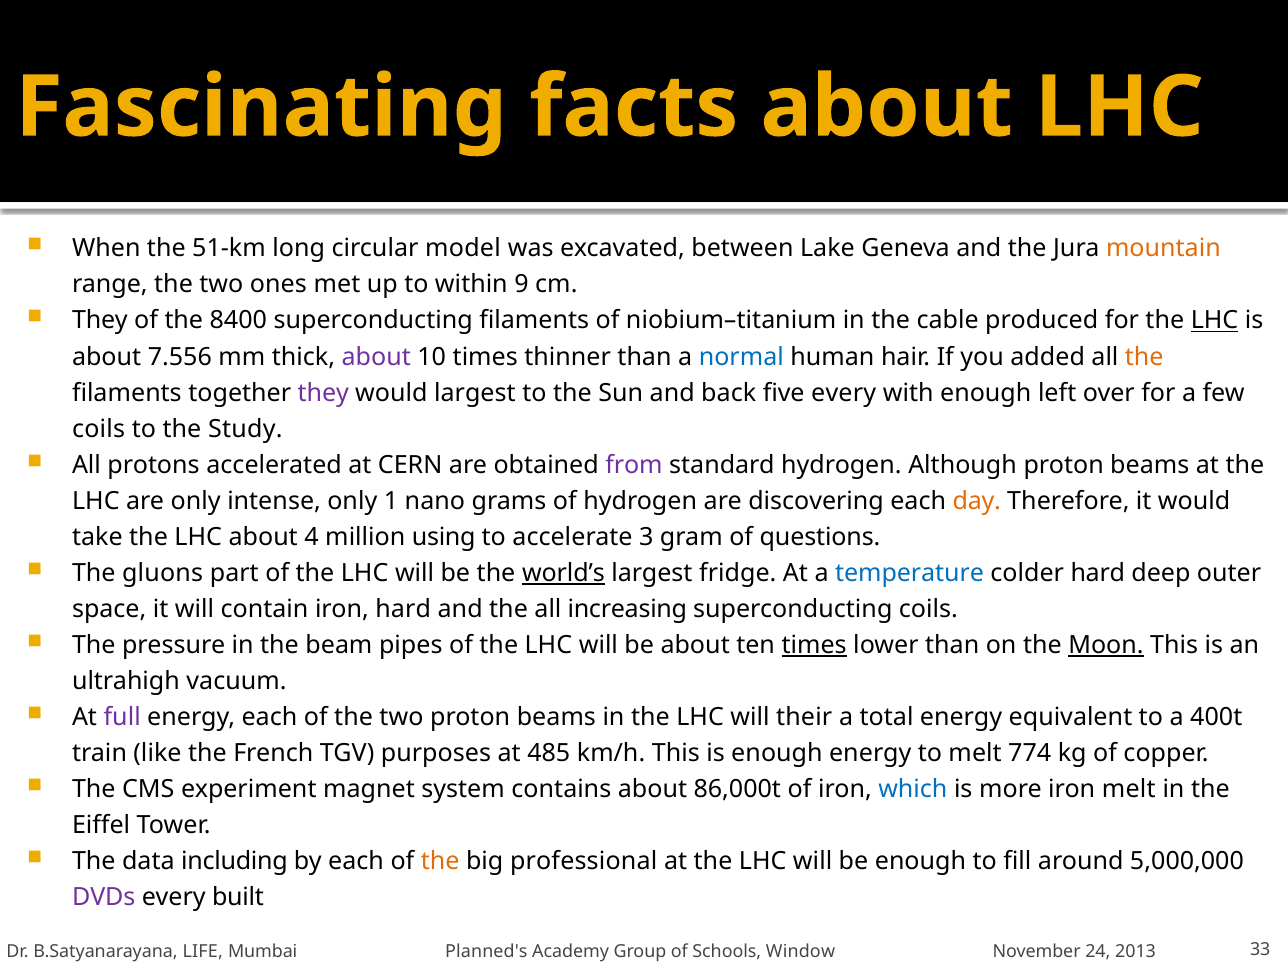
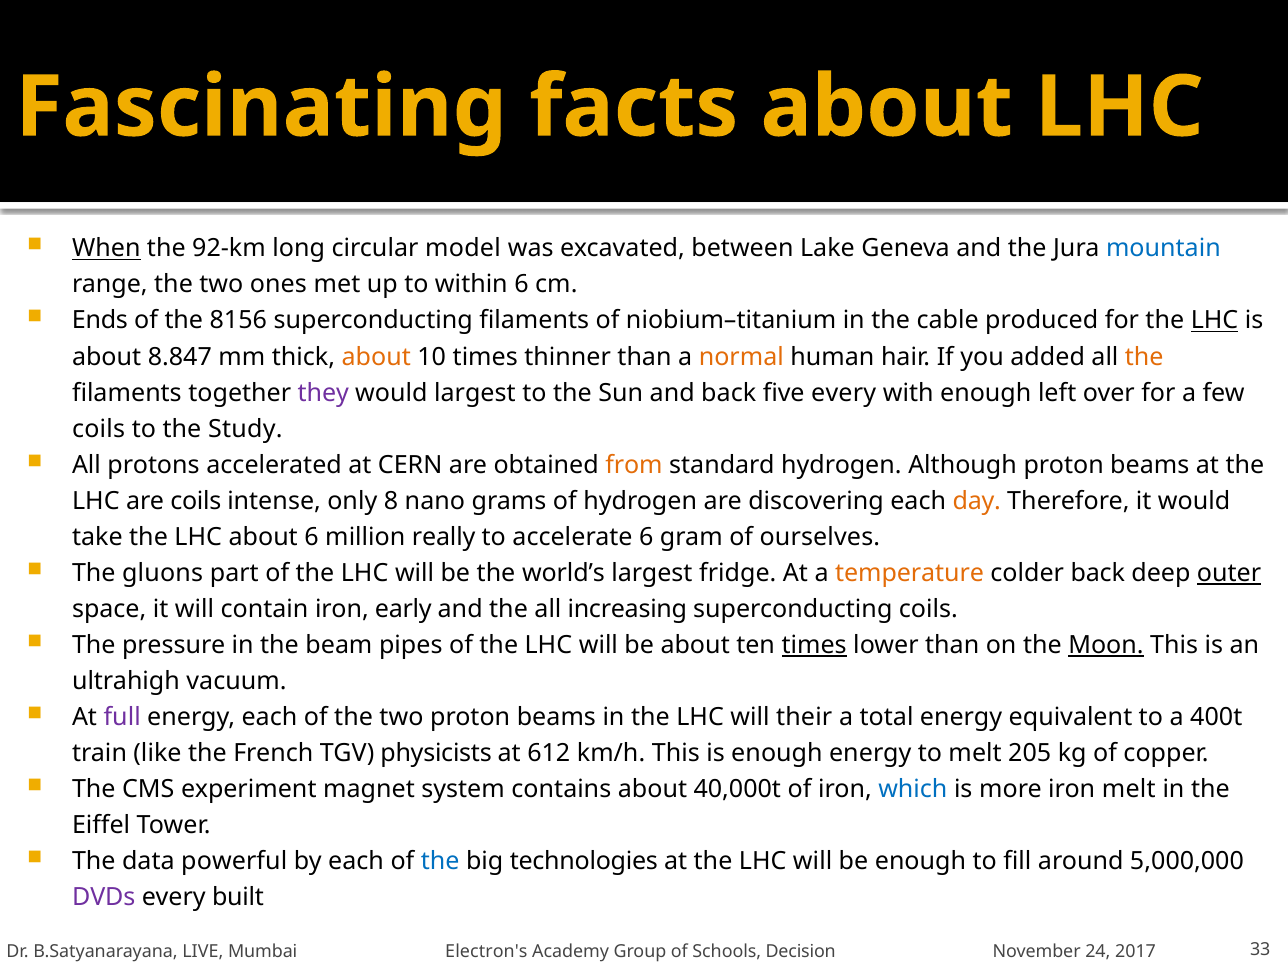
When underline: none -> present (106, 249)
51-km: 51-km -> 92-km (229, 249)
mountain colour: orange -> blue (1163, 249)
within 9: 9 -> 6 (521, 285)
They: They -> Ends (100, 321)
8400: 8400 -> 8156 (238, 321)
7.556: 7.556 -> 8.847 (180, 357)
about colour: purple -> orange (376, 357)
normal colour: blue -> orange (741, 357)
from colour: purple -> orange (634, 465)
are only: only -> coils (196, 501)
1: 1 -> 8 (391, 501)
about 4: 4 -> 6 (312, 537)
using: using -> really (444, 537)
accelerate 3: 3 -> 6 (646, 537)
questions: questions -> ourselves (820, 537)
world’s underline: present -> none (563, 573)
temperature colour: blue -> orange (910, 573)
colder hard: hard -> back (1098, 573)
outer underline: none -> present (1229, 573)
iron hard: hard -> early (403, 609)
purposes: purposes -> physicists (436, 753)
485: 485 -> 612 (549, 753)
774: 774 -> 205 (1030, 753)
86,000t: 86,000t -> 40,000t (737, 789)
including: including -> powerful (234, 862)
the colour: orange -> blue (440, 862)
professional: professional -> technologies (584, 862)
LIFE: LIFE -> LIVE (203, 952)
Planned's: Planned's -> Electron's (486, 952)
Window: Window -> Decision (801, 952)
2013: 2013 -> 2017 (1136, 952)
